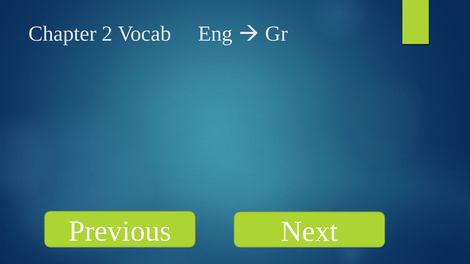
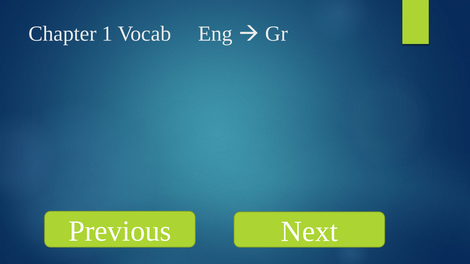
2: 2 -> 1 (107, 34)
